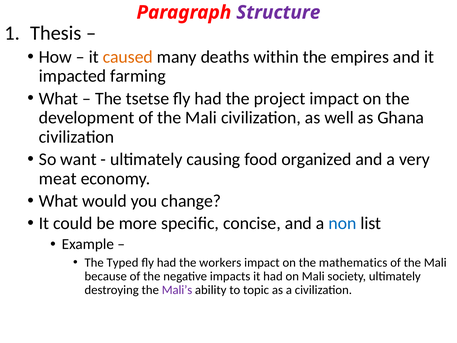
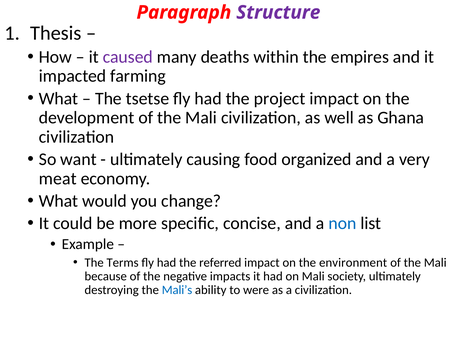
caused colour: orange -> purple (128, 57)
Typed: Typed -> Terms (123, 262)
workers: workers -> referred (220, 262)
mathematics: mathematics -> environment (353, 262)
Mali’s colour: purple -> blue (177, 290)
topic: topic -> were (256, 290)
